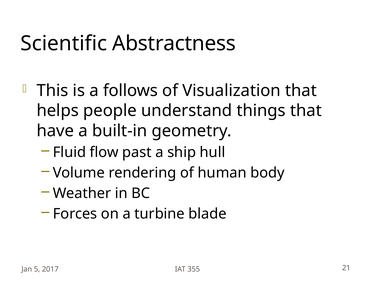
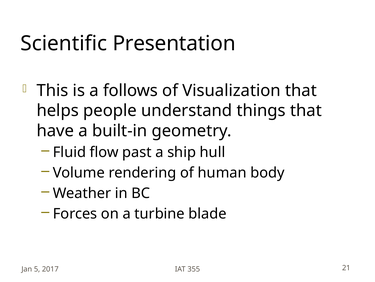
Abstractness: Abstractness -> Presentation (174, 43)
